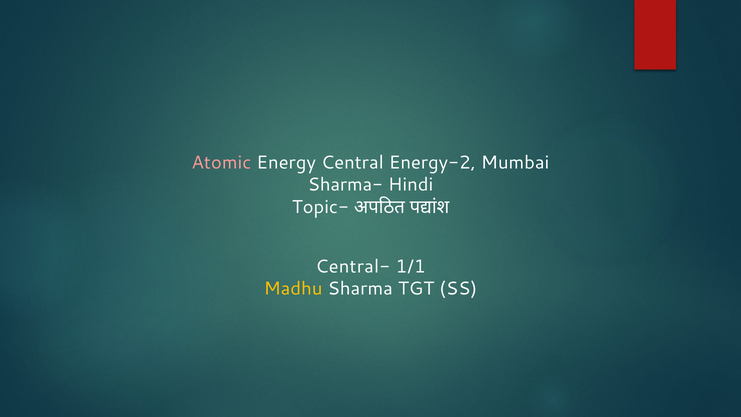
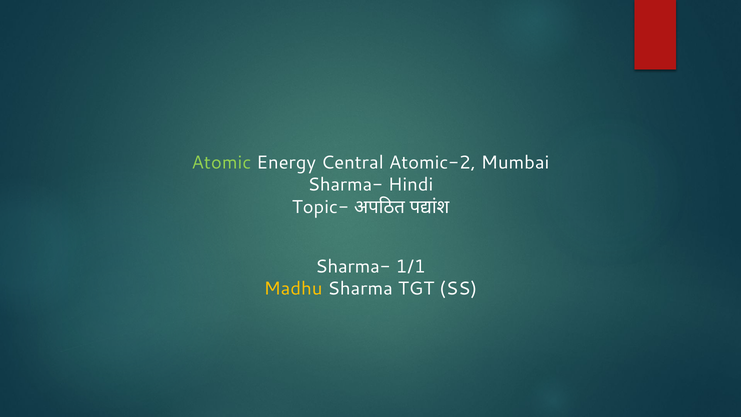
Atomic colour: pink -> light green (221, 162)
Energy-2: Energy-2 -> Atomic-2 (432, 162)
Central-: Central- -> Sharma- (353, 266)
